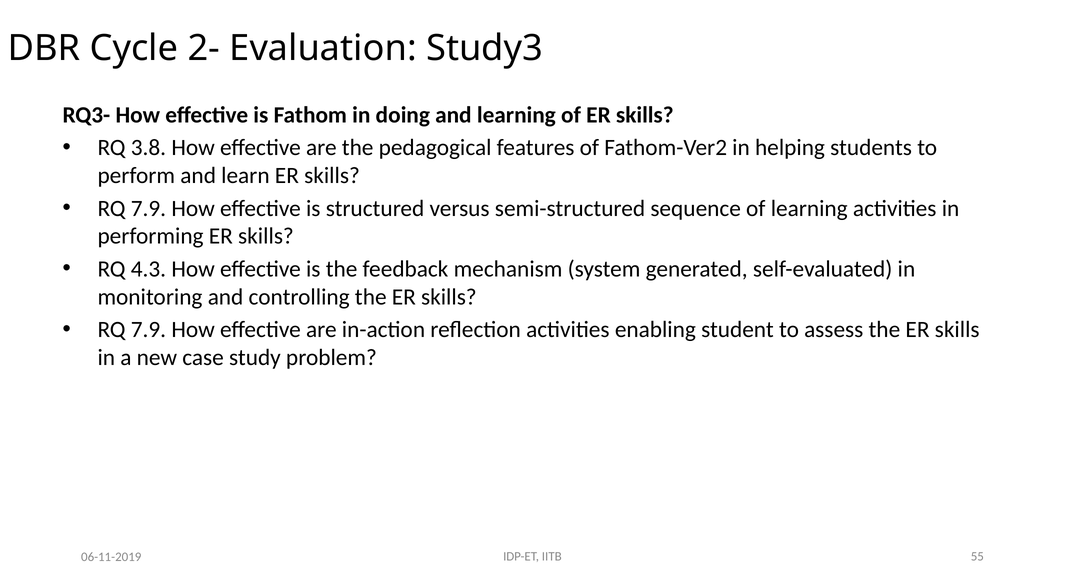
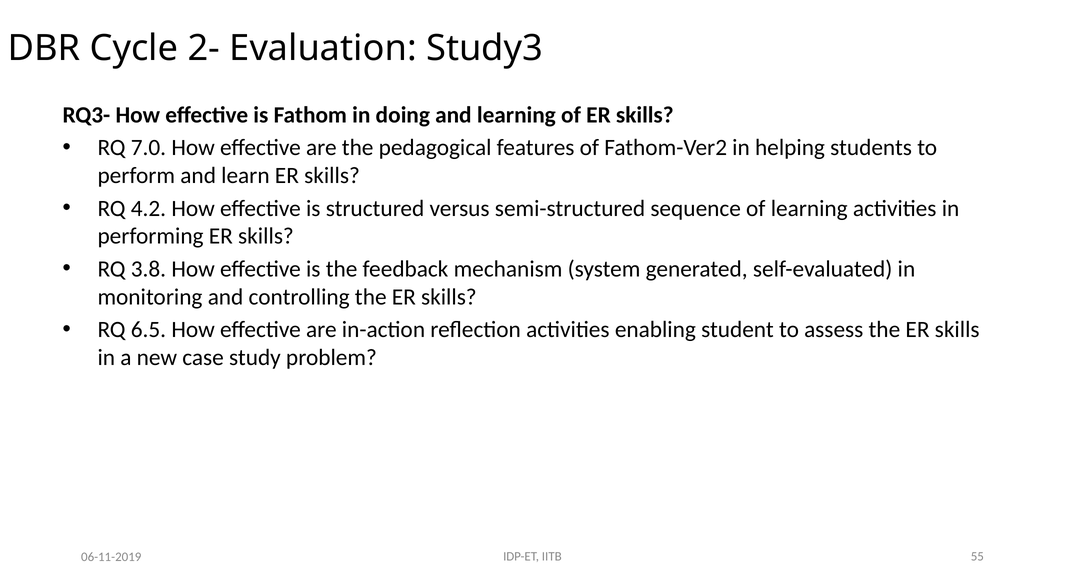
3.8: 3.8 -> 7.0 (148, 148)
7.9: 7.9 -> 4.2 (148, 208)
4.3: 4.3 -> 3.8 (148, 269)
7.9: 7.9 -> 6.5 (148, 330)
